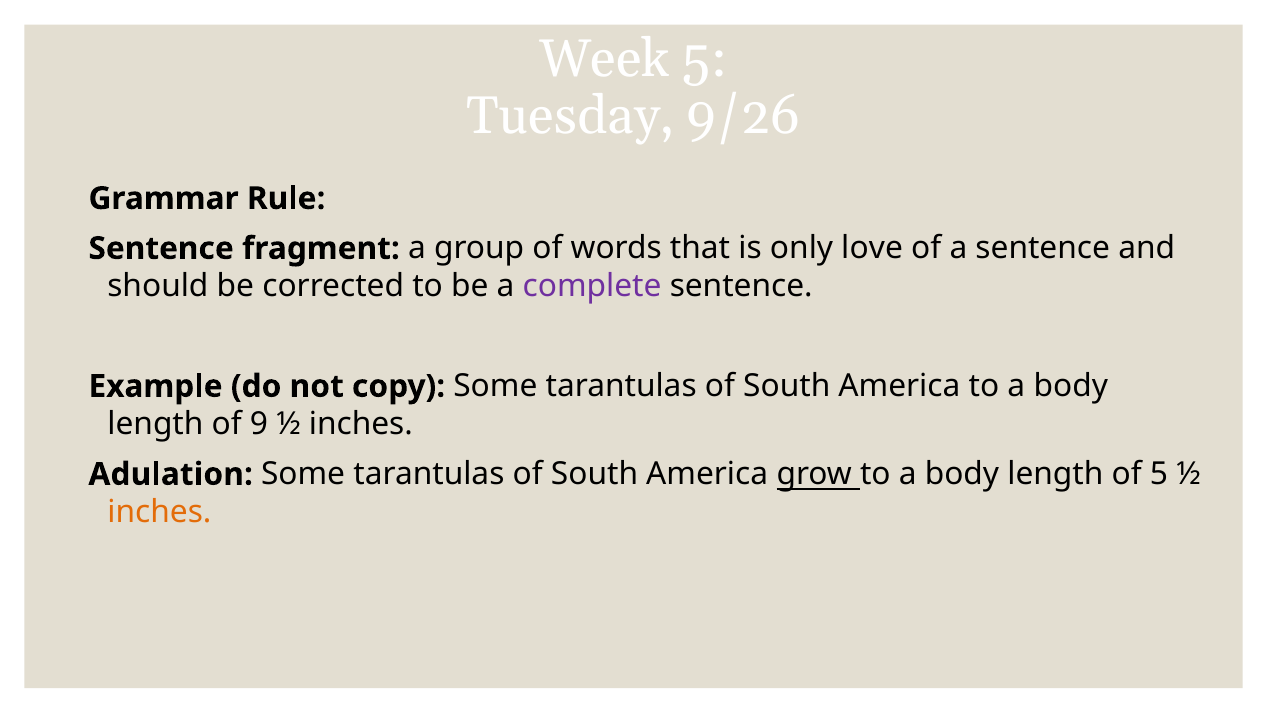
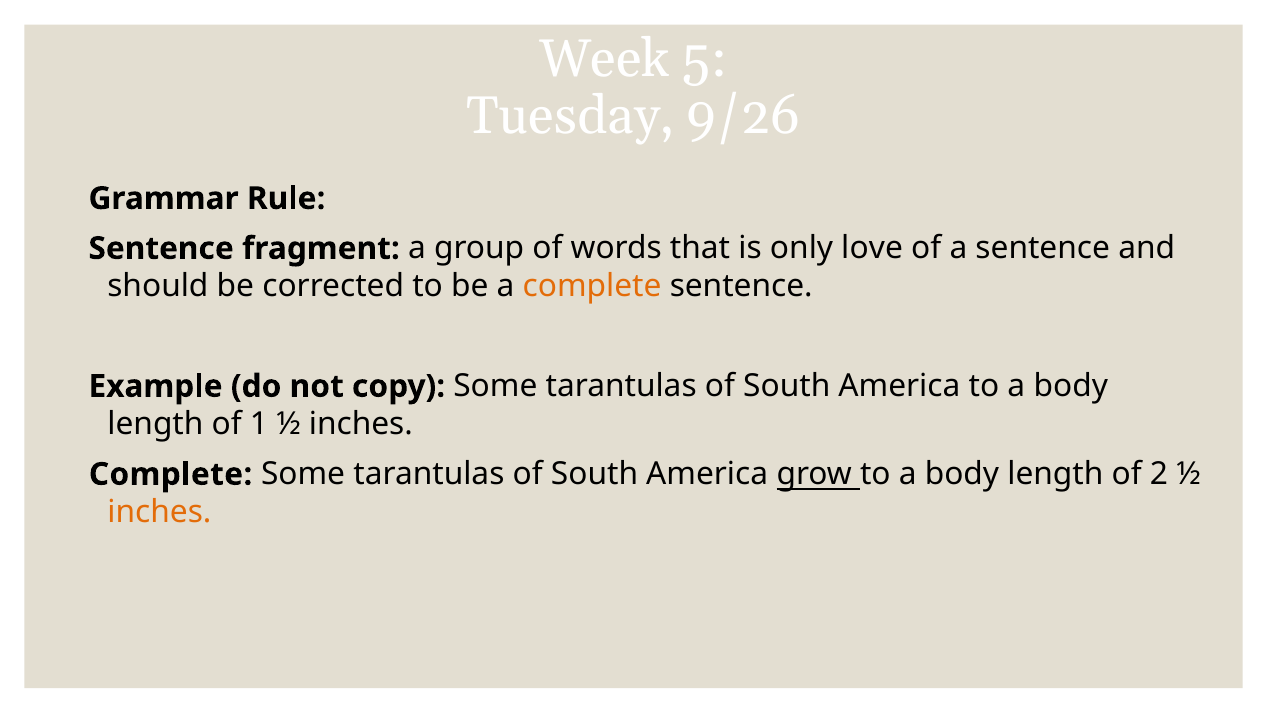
complete colour: purple -> orange (592, 286)
9: 9 -> 1 (259, 424)
Adulation: Adulation -> Complete (171, 474)
of 5: 5 -> 2 (1159, 474)
